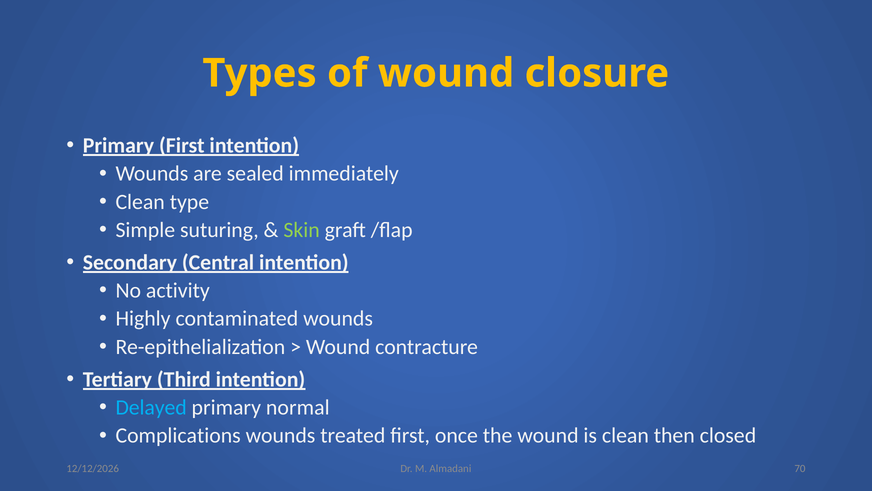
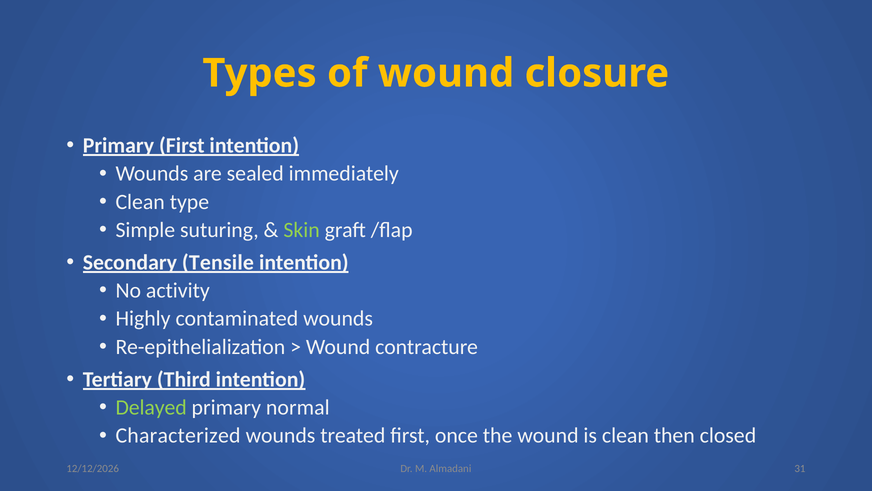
Central: Central -> Tensile (218, 262)
Delayed colour: light blue -> light green (151, 407)
Complications: Complications -> Characterized (178, 435)
70: 70 -> 31 (800, 468)
